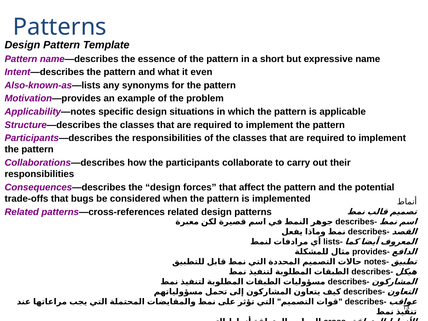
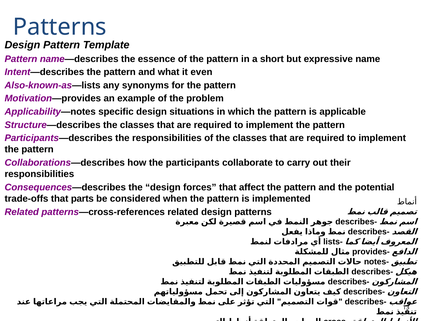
bugs: bugs -> parts (82, 199)
